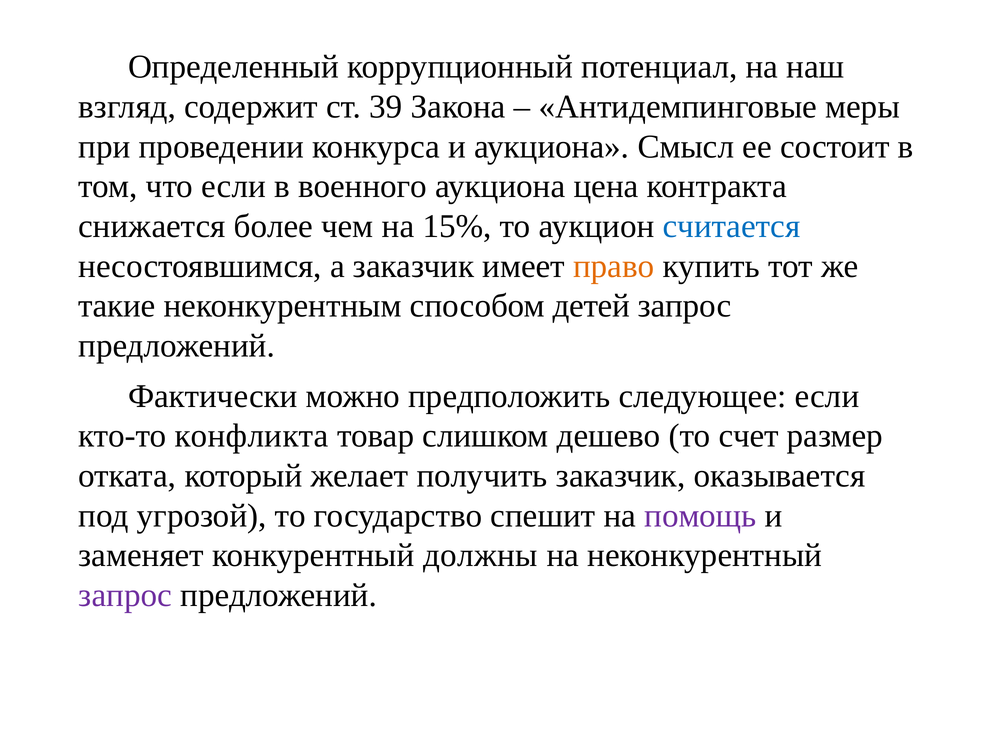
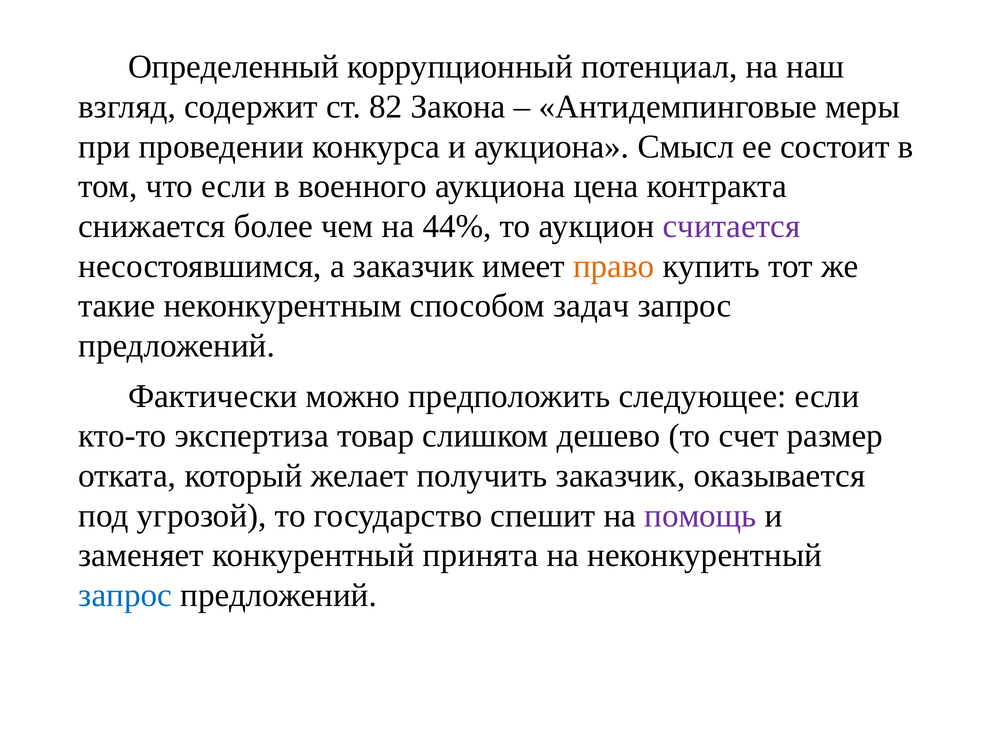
39: 39 -> 82 (386, 107)
15%: 15% -> 44% (457, 226)
считается colour: blue -> purple (731, 226)
детей: детей -> задач (591, 306)
конфликта: конфликта -> экспертиза (252, 436)
должны: должны -> принята (481, 555)
запрос colour: purple -> blue (125, 595)
